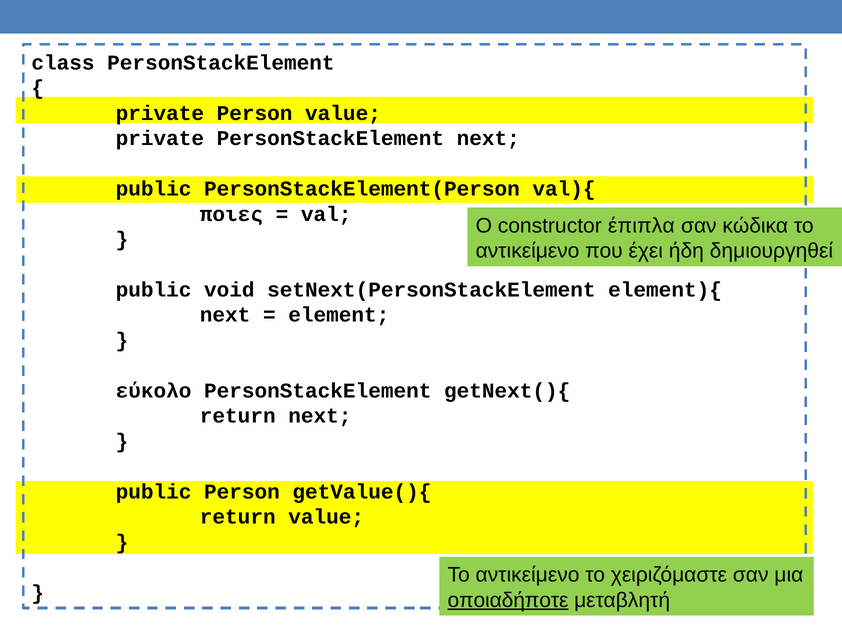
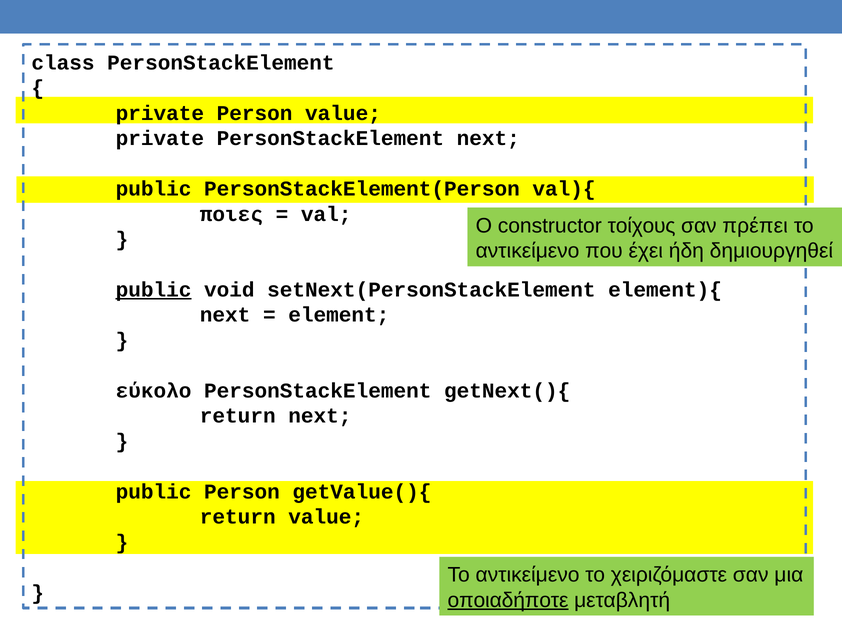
έπιπλα: έπιπλα -> τοίχους (642, 226)
κώδικα: κώδικα -> πρέπει (755, 226)
public underline: none -> present (154, 290)
